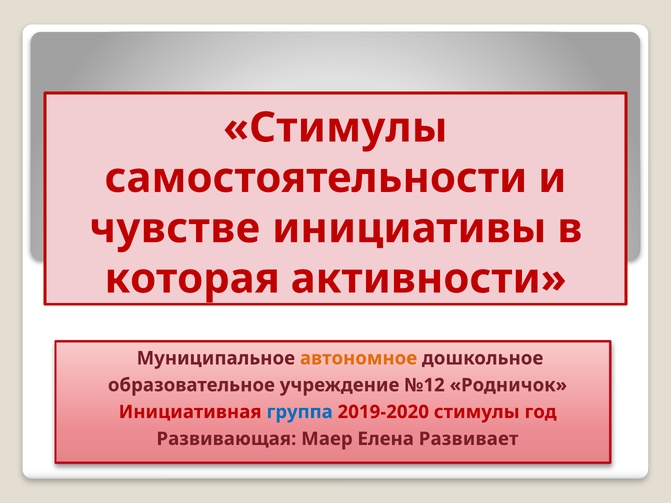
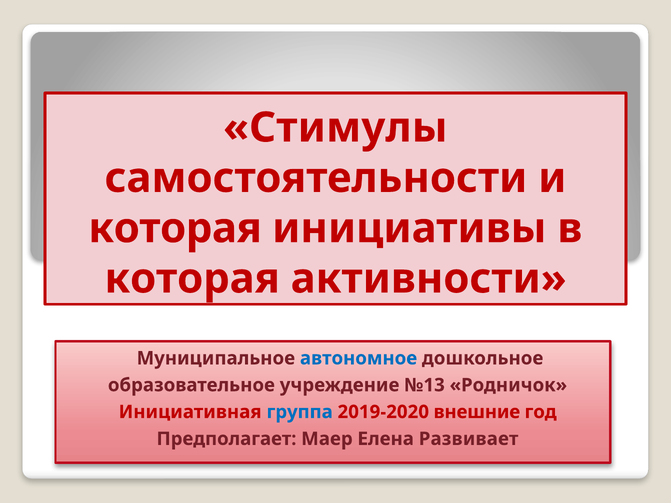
чувстве: чувстве -> которая (175, 228)
автономное colour: orange -> blue (359, 358)
№12: №12 -> №13 (425, 385)
2019-2020 стимулы: стимулы -> внешние (477, 412)
Развивающая: Развивающая -> Предполагает (226, 439)
